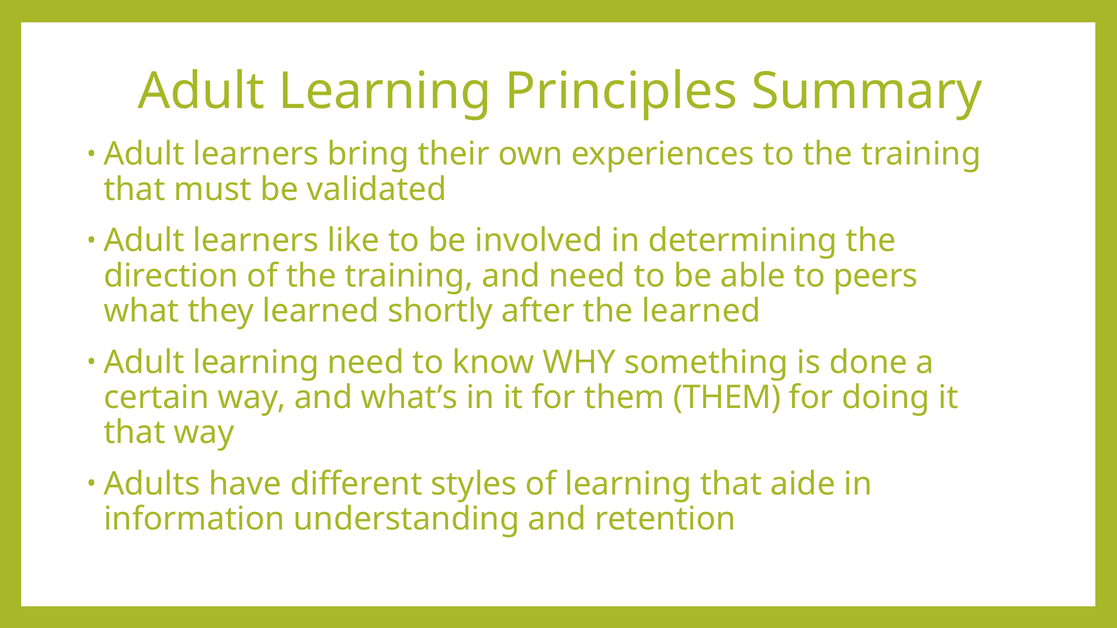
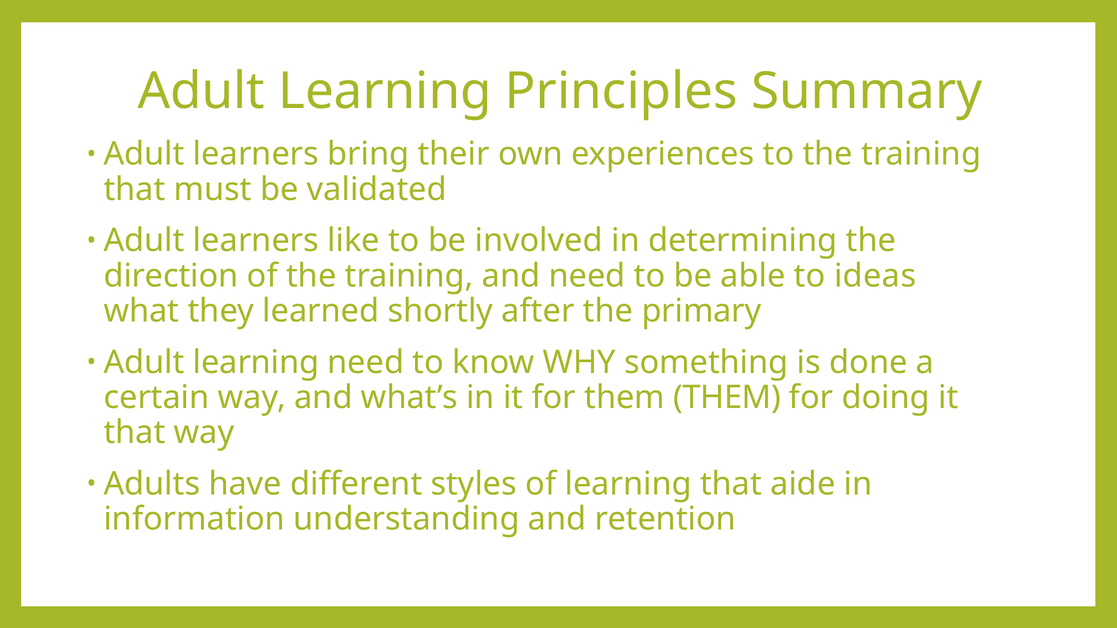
peers: peers -> ideas (875, 276)
the learned: learned -> primary (701, 311)
